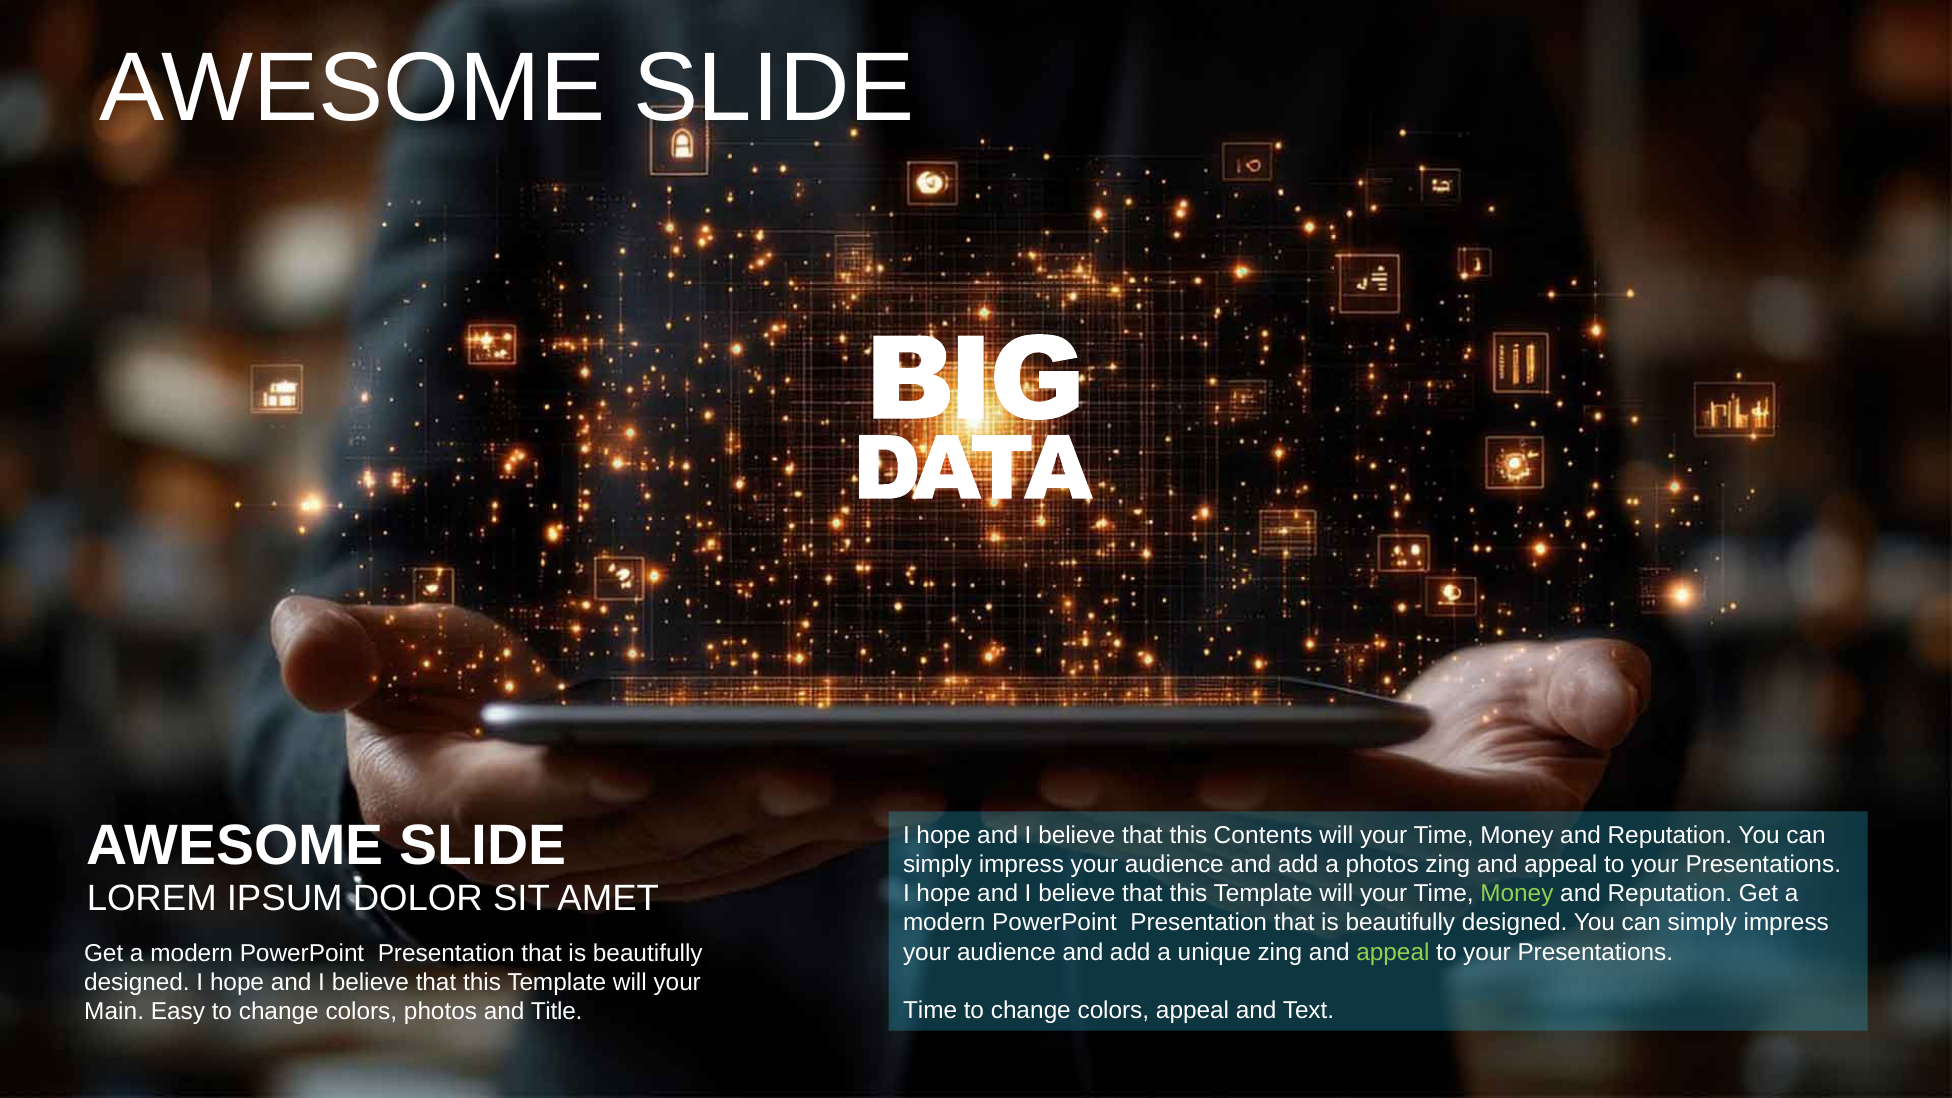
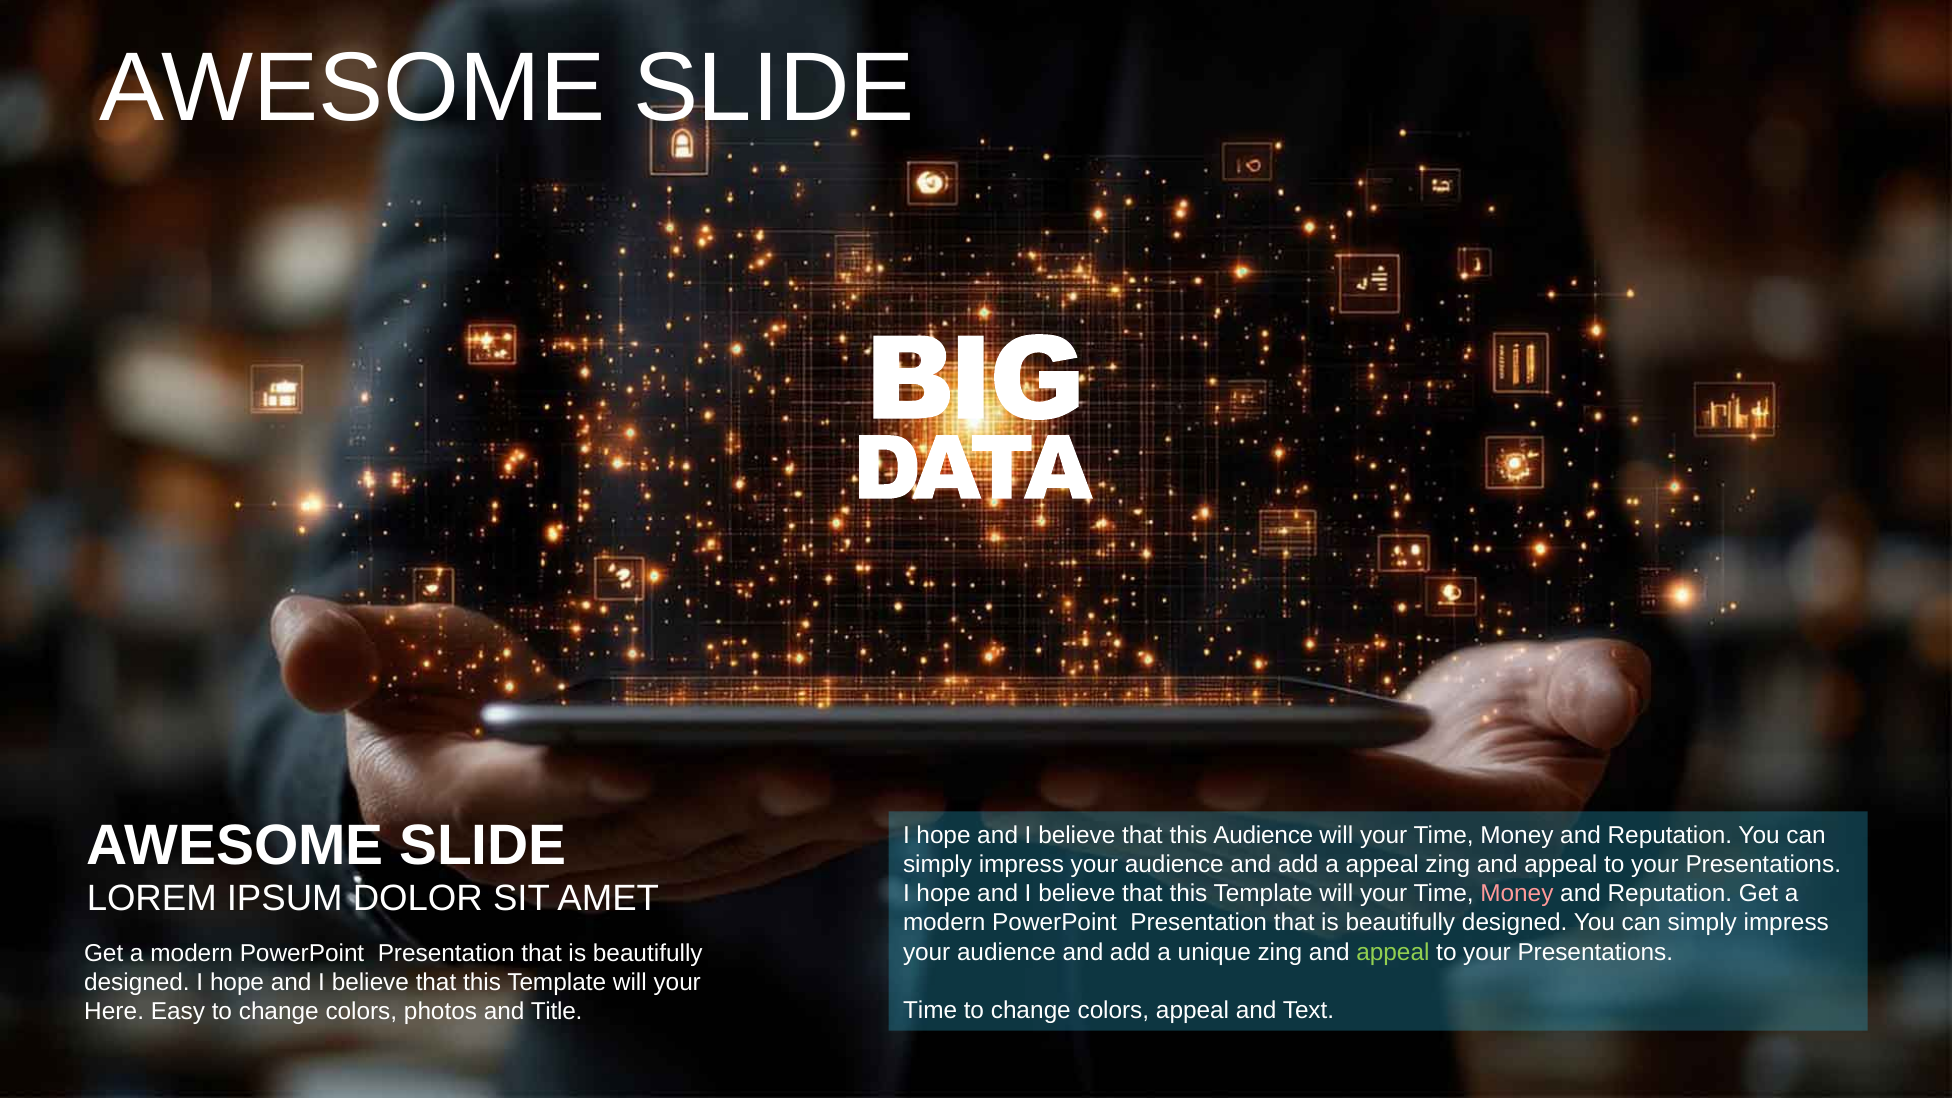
this Contents: Contents -> Audience (1263, 835)
a photos: photos -> appeal (1382, 864)
Money colour: light green -> pink (1517, 894)
Main: Main -> Here (114, 1012)
